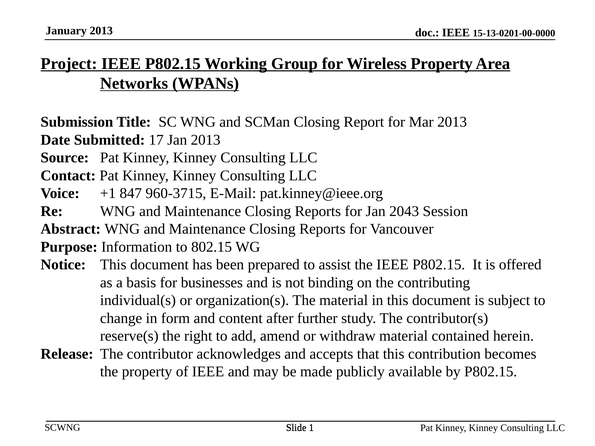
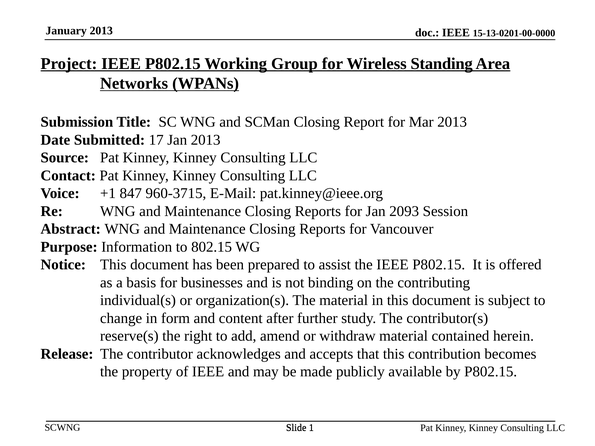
Wireless Property: Property -> Standing (442, 64)
2043: 2043 -> 2093 (404, 211)
